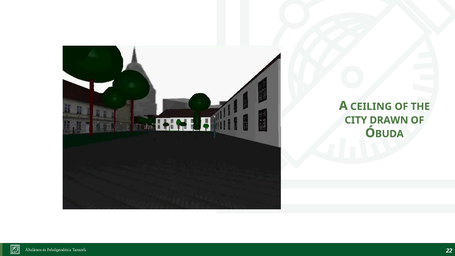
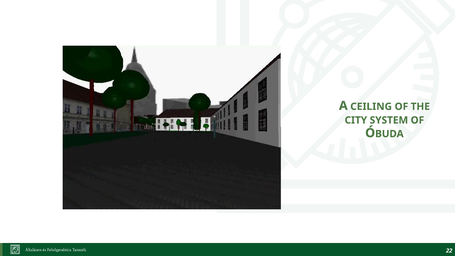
DRAWN: DRAWN -> SYSTEM (389, 120)
